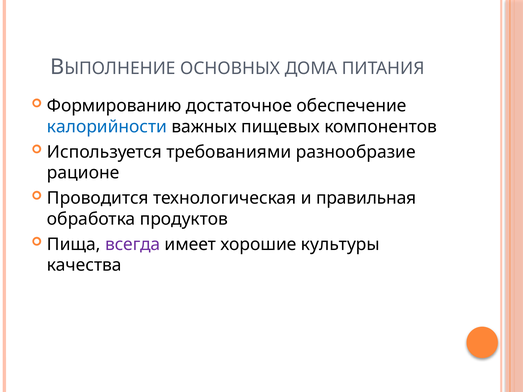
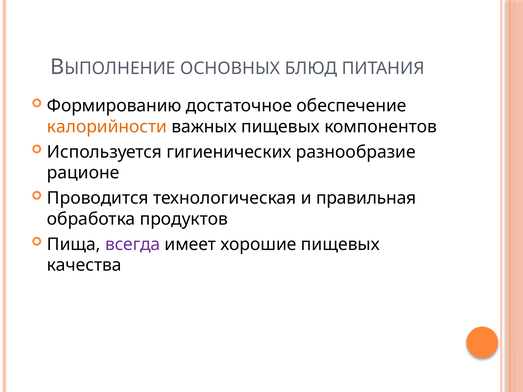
ДОМА: ДОМА -> БЛЮД (311, 68)
калорийности colour: blue -> orange (107, 127)
требованиями: требованиями -> гигиенических (229, 152)
хорошие культуры: культуры -> пищевых (340, 244)
